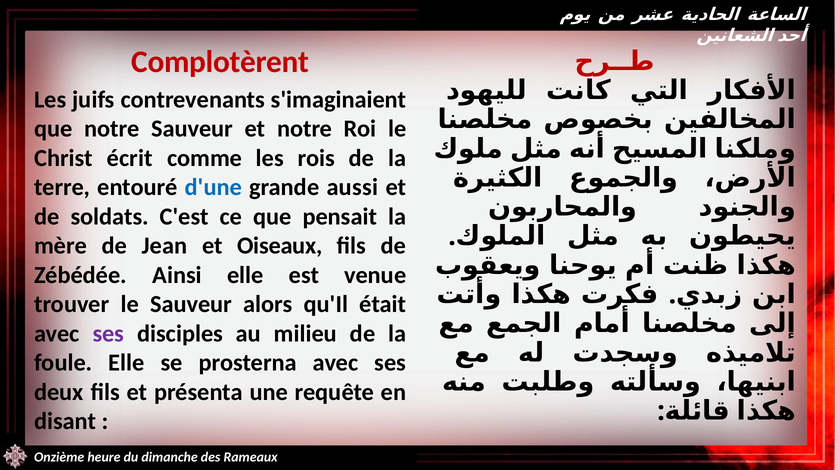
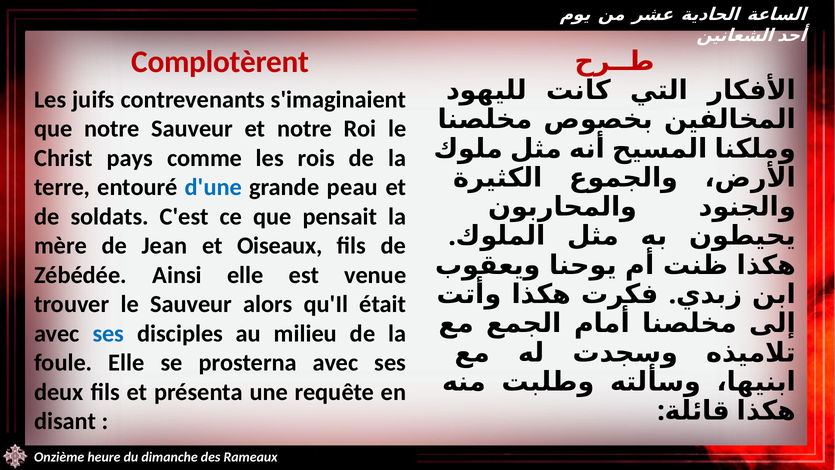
écrit: écrit -> pays (130, 158)
aussi: aussi -> peau (352, 187)
ses colour: purple -> blue (108, 333)
